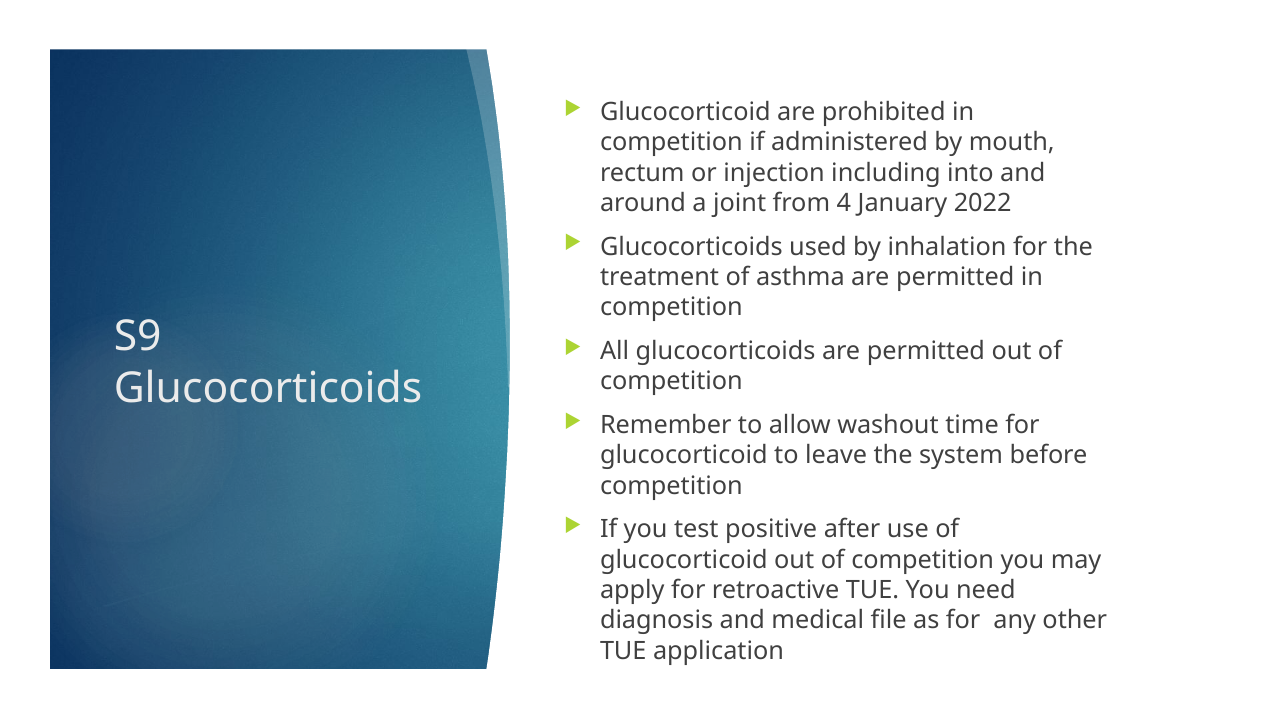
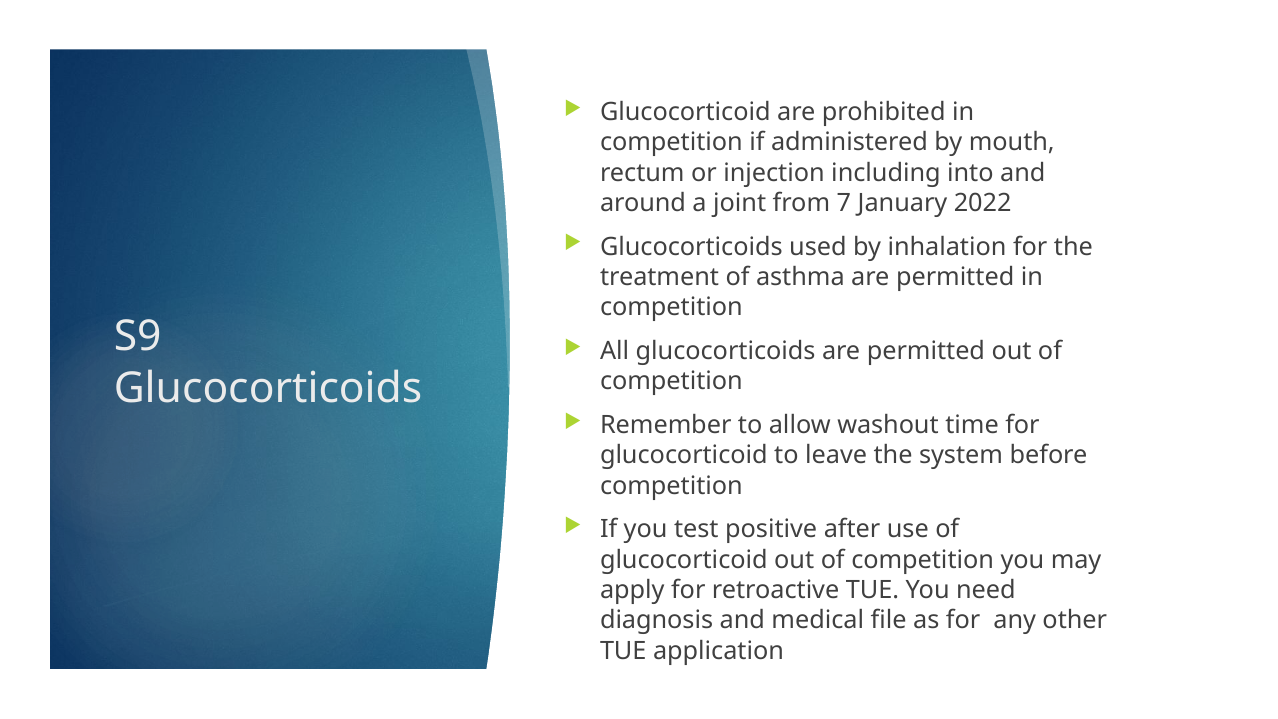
4: 4 -> 7 (844, 203)
